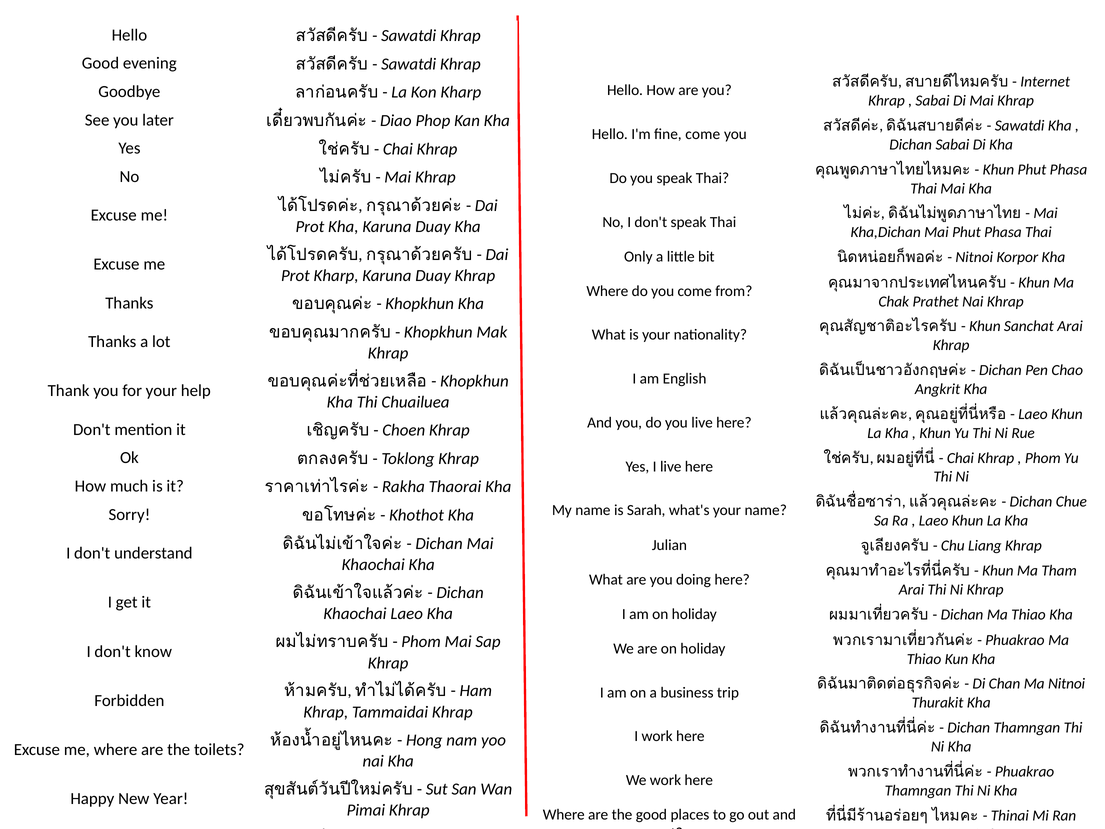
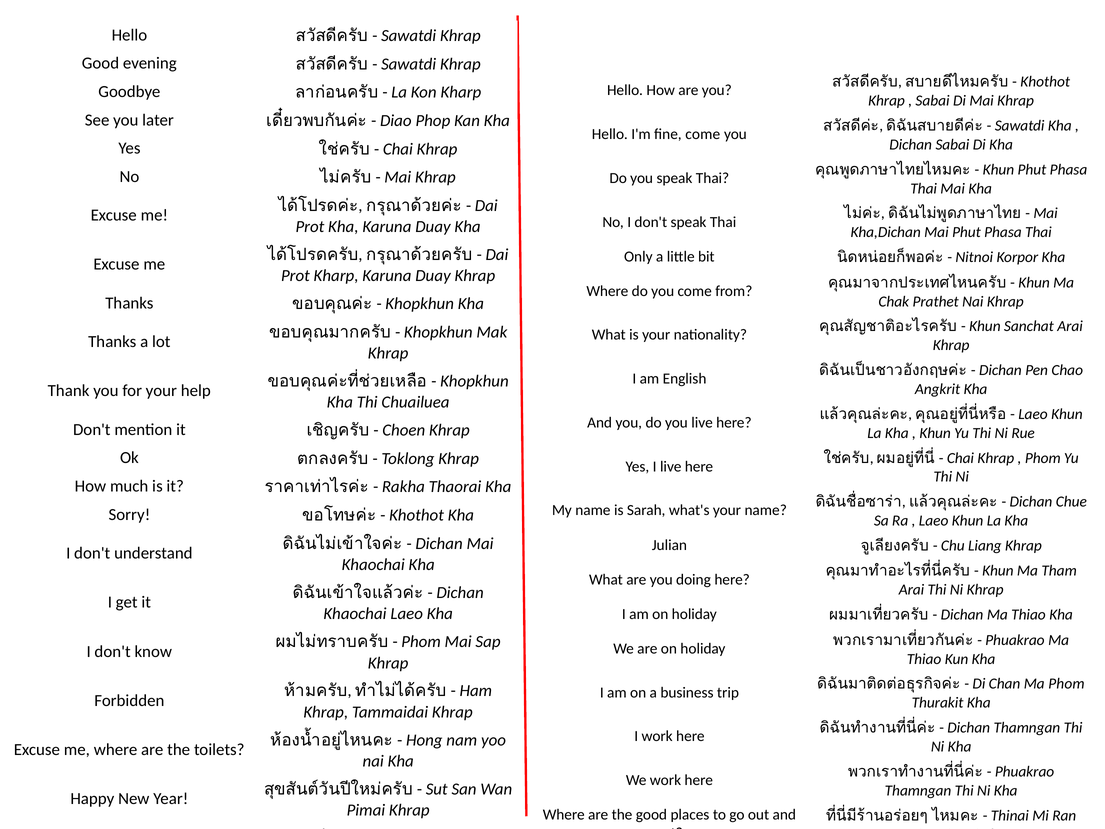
Internet: Internet -> Khothot (1045, 82)
Ma Nitnoi: Nitnoi -> Phom (1066, 684)
